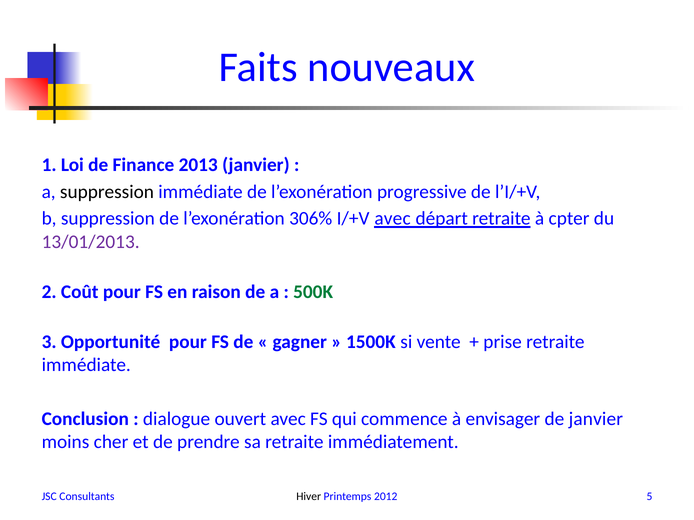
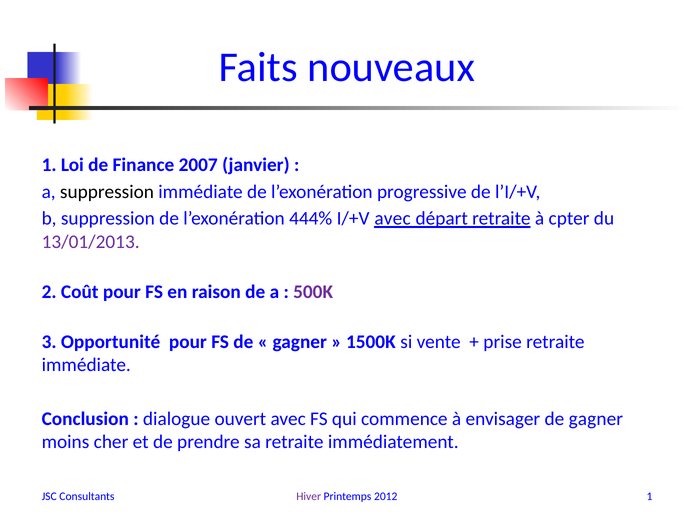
2013: 2013 -> 2007 (198, 165)
306%: 306% -> 444% (311, 219)
500K colour: green -> purple (313, 292)
de janvier: janvier -> gagner (596, 419)
Hiver colour: black -> purple (309, 497)
2012 5: 5 -> 1 (649, 497)
